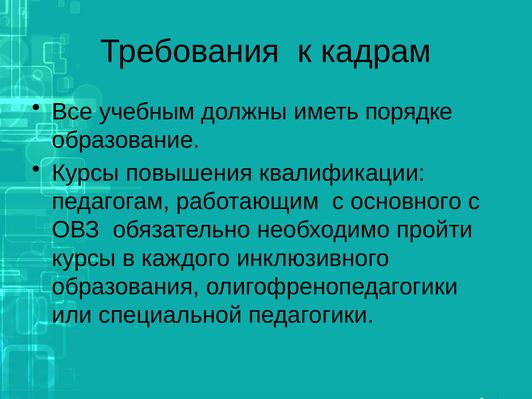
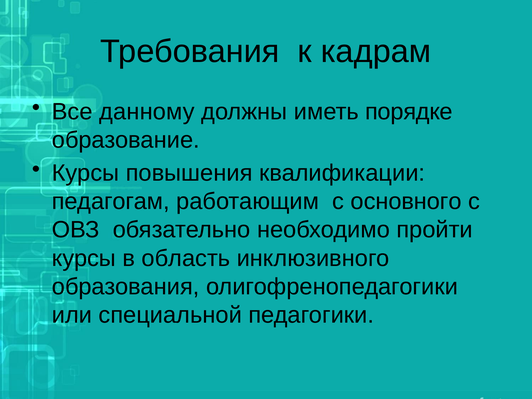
учебным: учебным -> данному (147, 112)
каждого: каждого -> область (186, 258)
